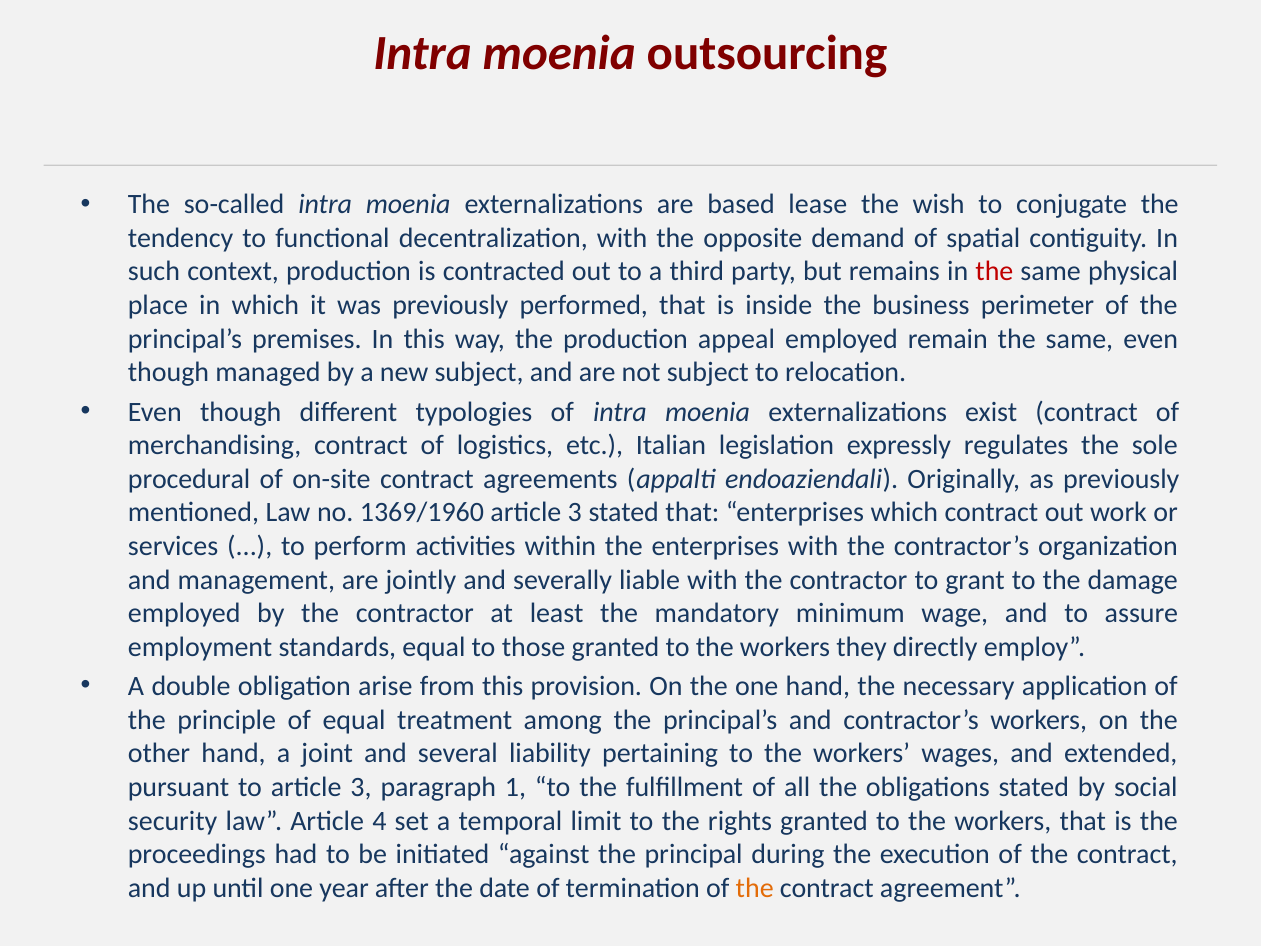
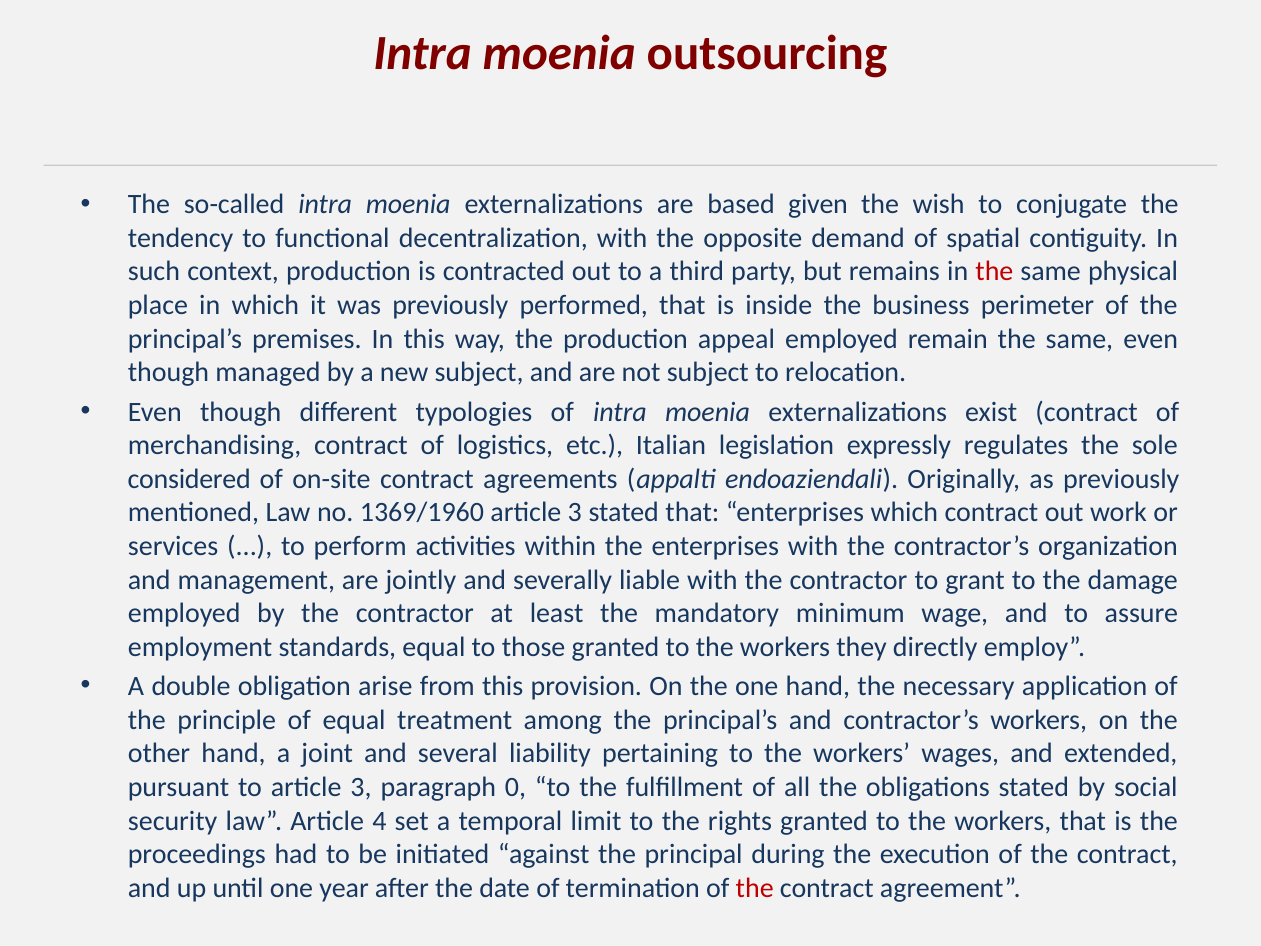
lease: lease -> given (818, 204)
procedural: procedural -> considered (189, 479)
1: 1 -> 0 (515, 787)
the colour: orange -> red (755, 888)
